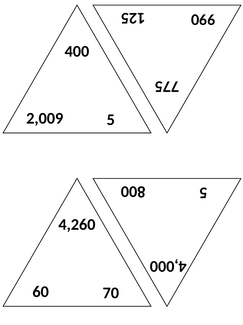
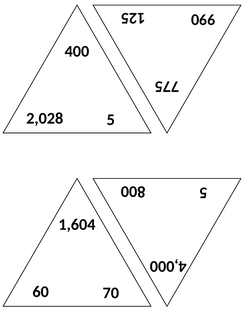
2,009: 2,009 -> 2,028 (45, 118)
4,260: 4,260 -> 1,604 (77, 224)
